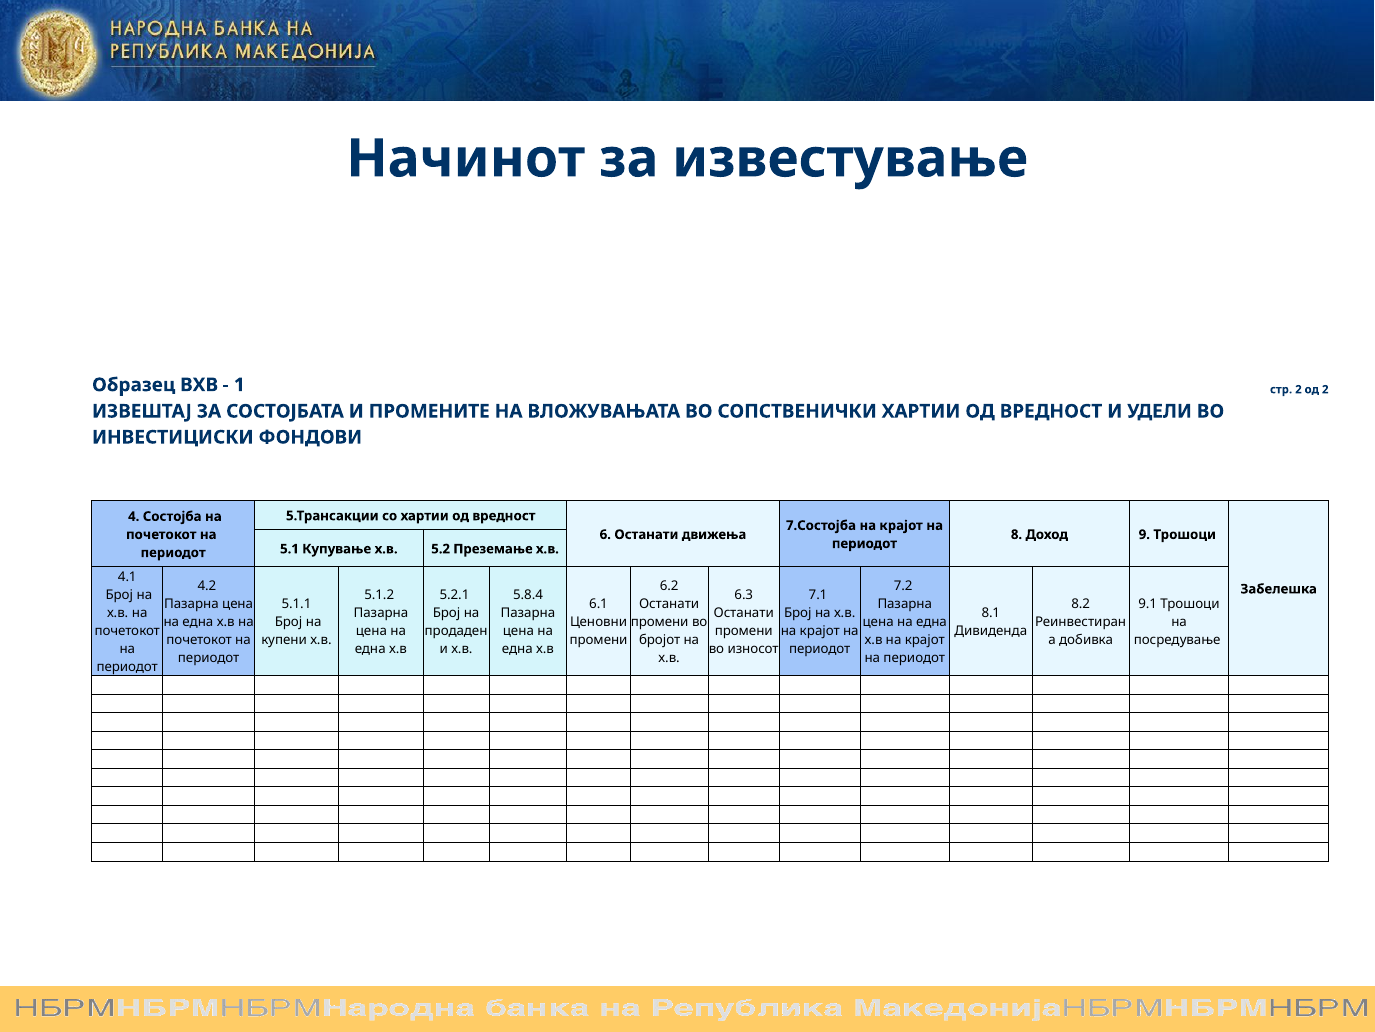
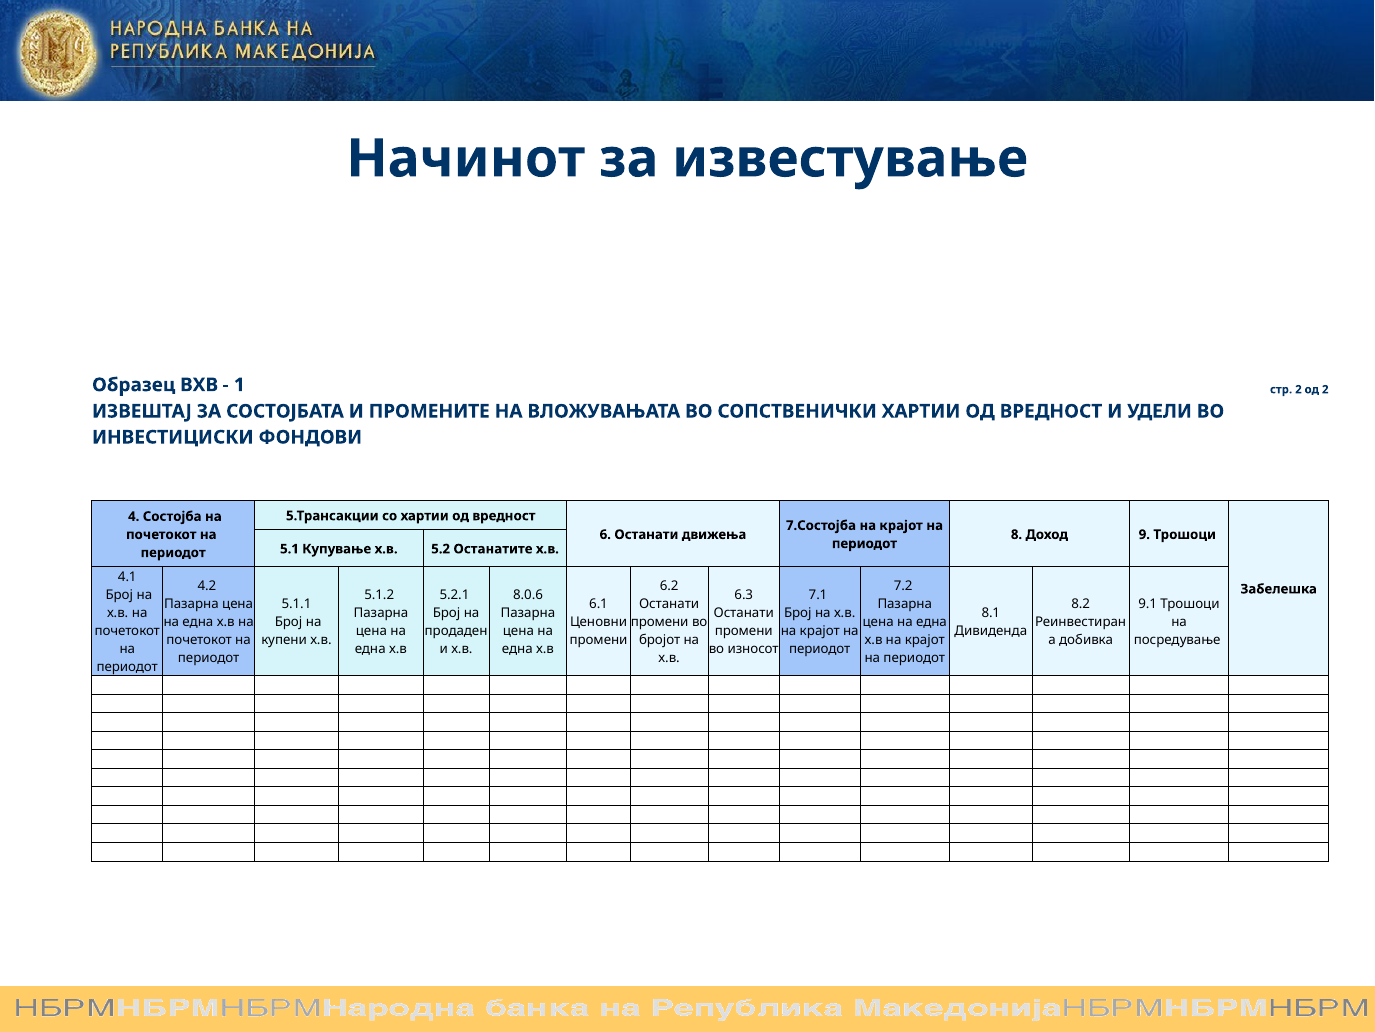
Преземање: Преземање -> Останатите (493, 549)
5.8.4: 5.8.4 -> 8.0.6 (528, 595)
